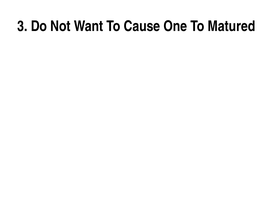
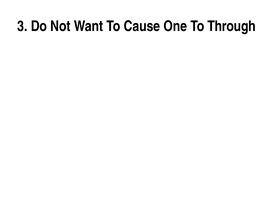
Matured: Matured -> Through (232, 26)
